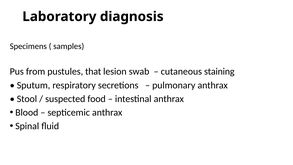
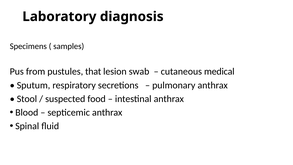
staining: staining -> medical (219, 71)
